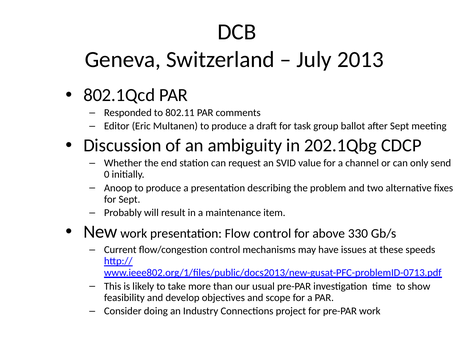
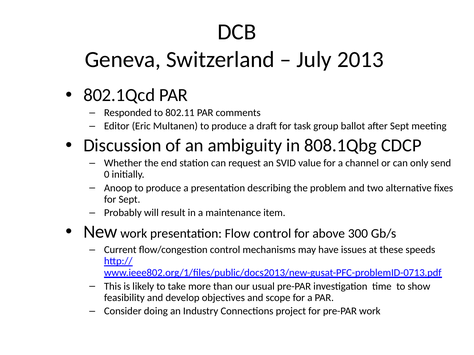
202.1Qbg: 202.1Qbg -> 808.1Qbg (341, 146)
330: 330 -> 300 (358, 234)
